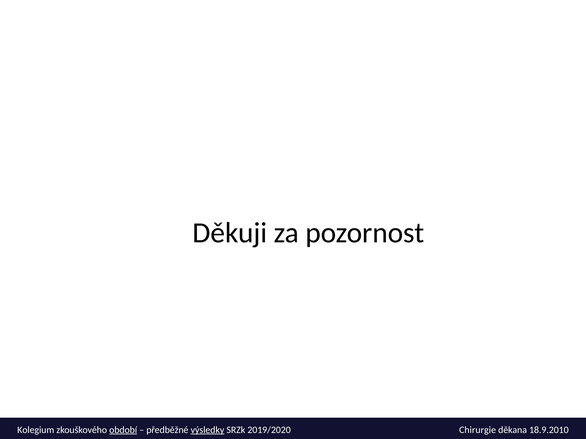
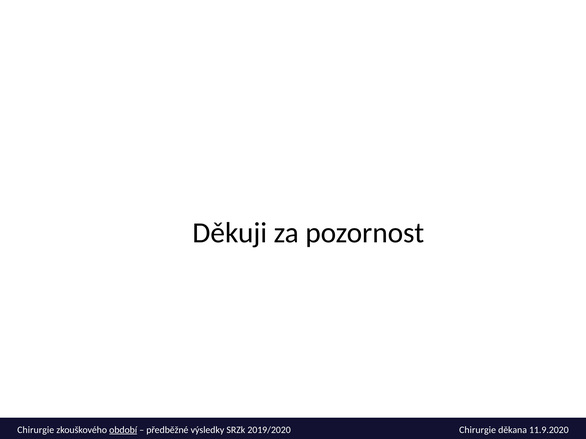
Kolegium: Kolegium -> Chirurgie (36, 430)
výsledky underline: present -> none (207, 430)
18.9.2010: 18.9.2010 -> 11.9.2020 (549, 430)
